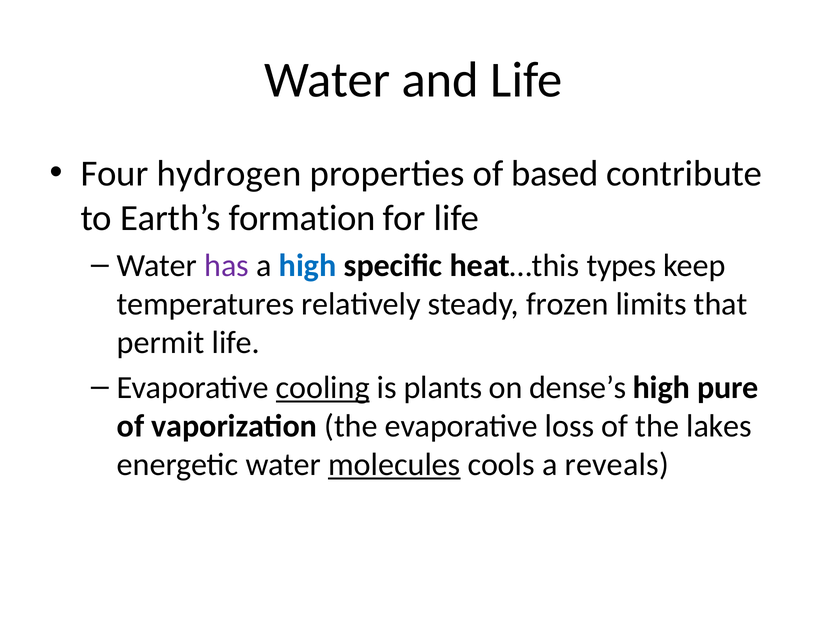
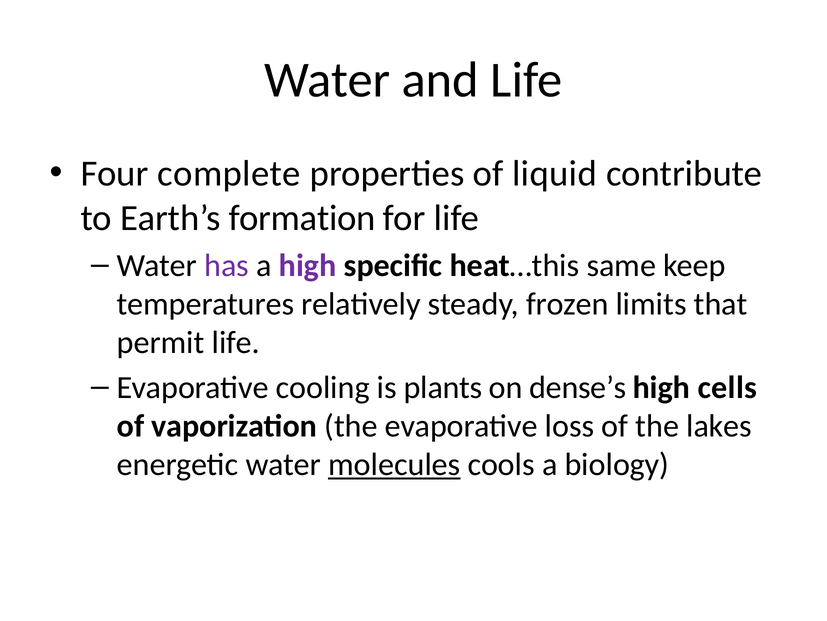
hydrogen: hydrogen -> complete (229, 174)
based: based -> liquid (555, 174)
high colour: blue -> purple (308, 265)
types: types -> same (621, 265)
cooling underline: present -> none (323, 387)
pure: pure -> cells (727, 387)
reveals: reveals -> biology (617, 464)
